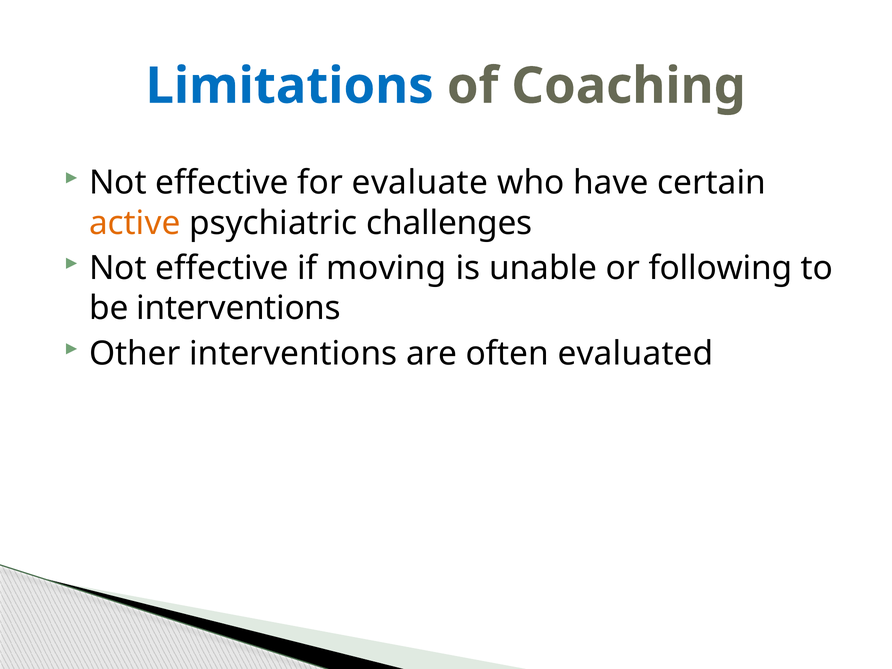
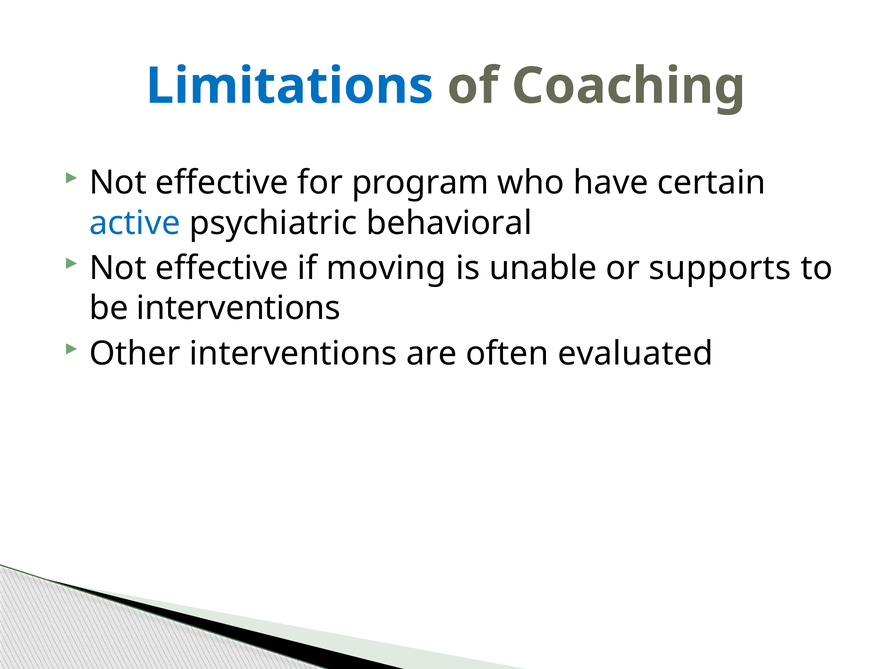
evaluate: evaluate -> program (420, 183)
active colour: orange -> blue (135, 223)
challenges: challenges -> behavioral (449, 223)
following: following -> supports (720, 268)
